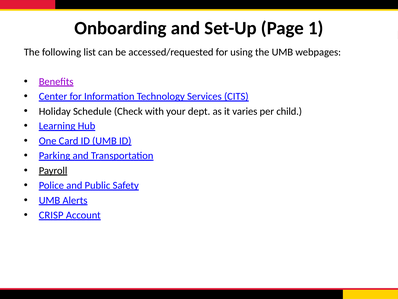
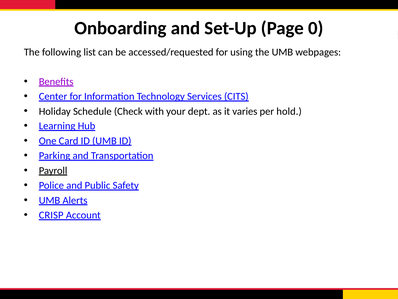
1: 1 -> 0 (316, 28)
child: child -> hold (289, 111)
